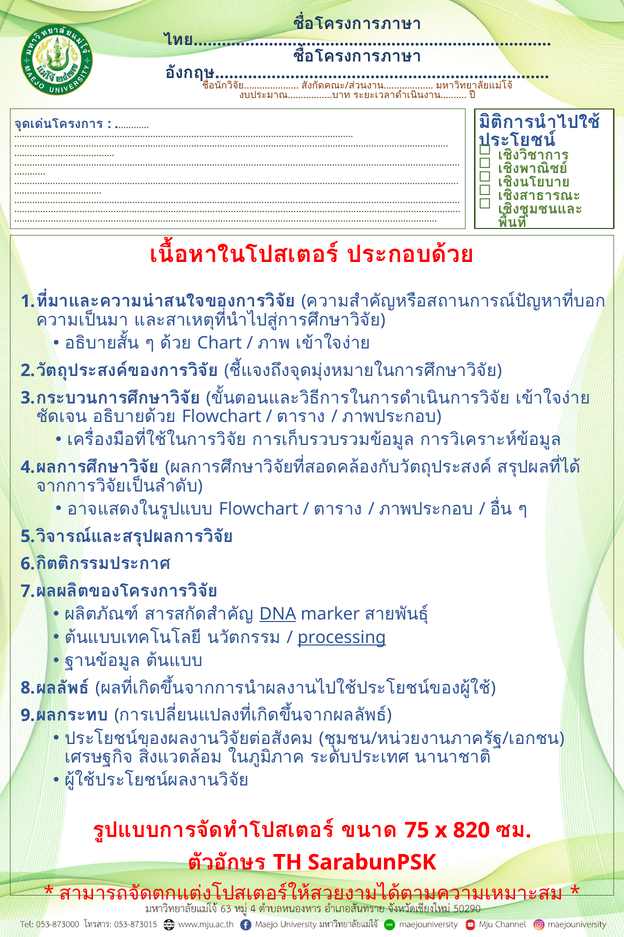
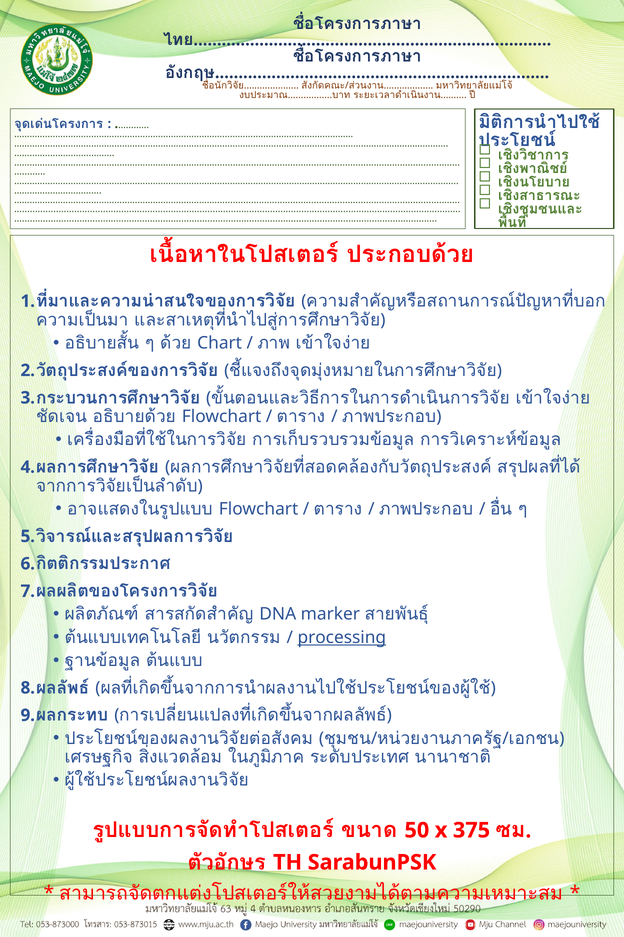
DNA underline: present -> none (278, 614)
75: 75 -> 50 (417, 829)
820: 820 -> 375 (471, 829)
